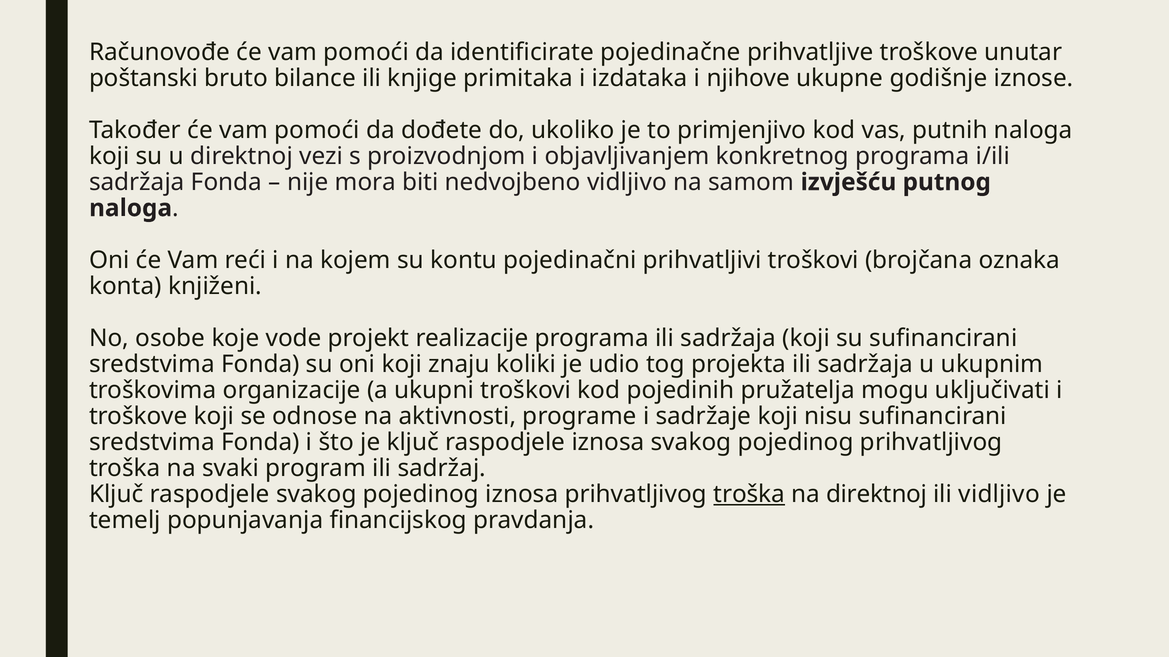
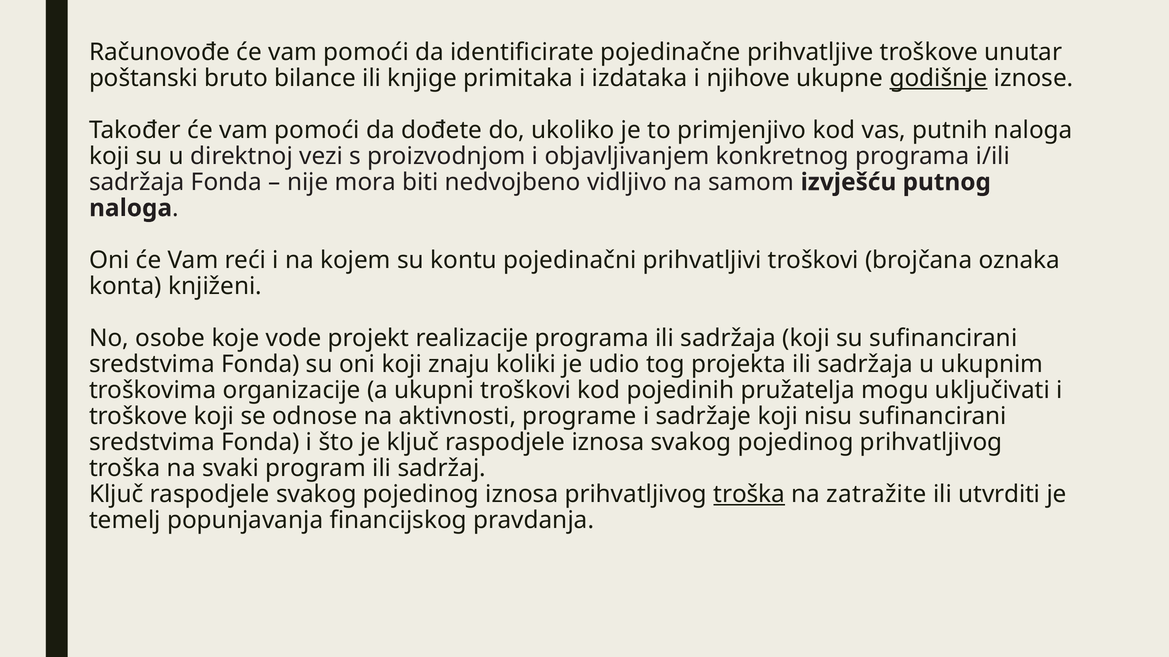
godišnje underline: none -> present (938, 78)
na direktnoj: direktnoj -> zatražite (876, 495)
ili vidljivo: vidljivo -> utvrditi (999, 495)
